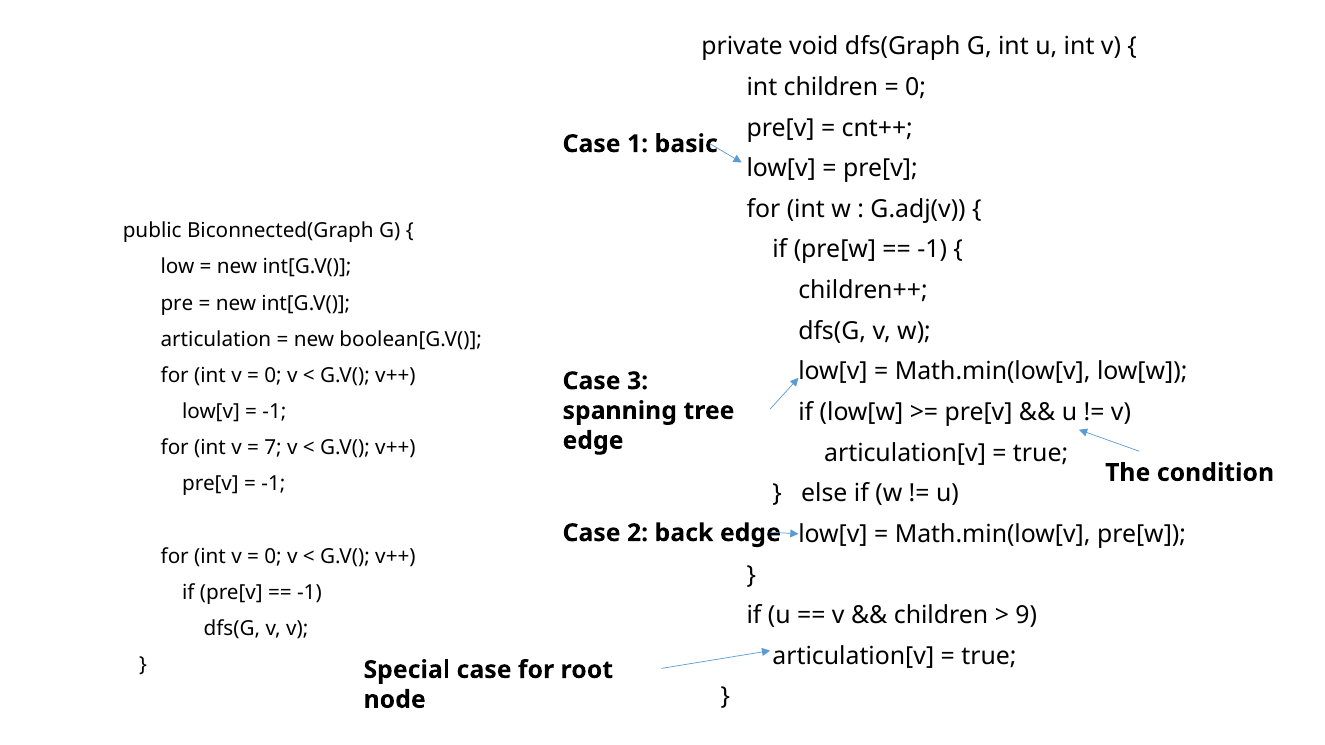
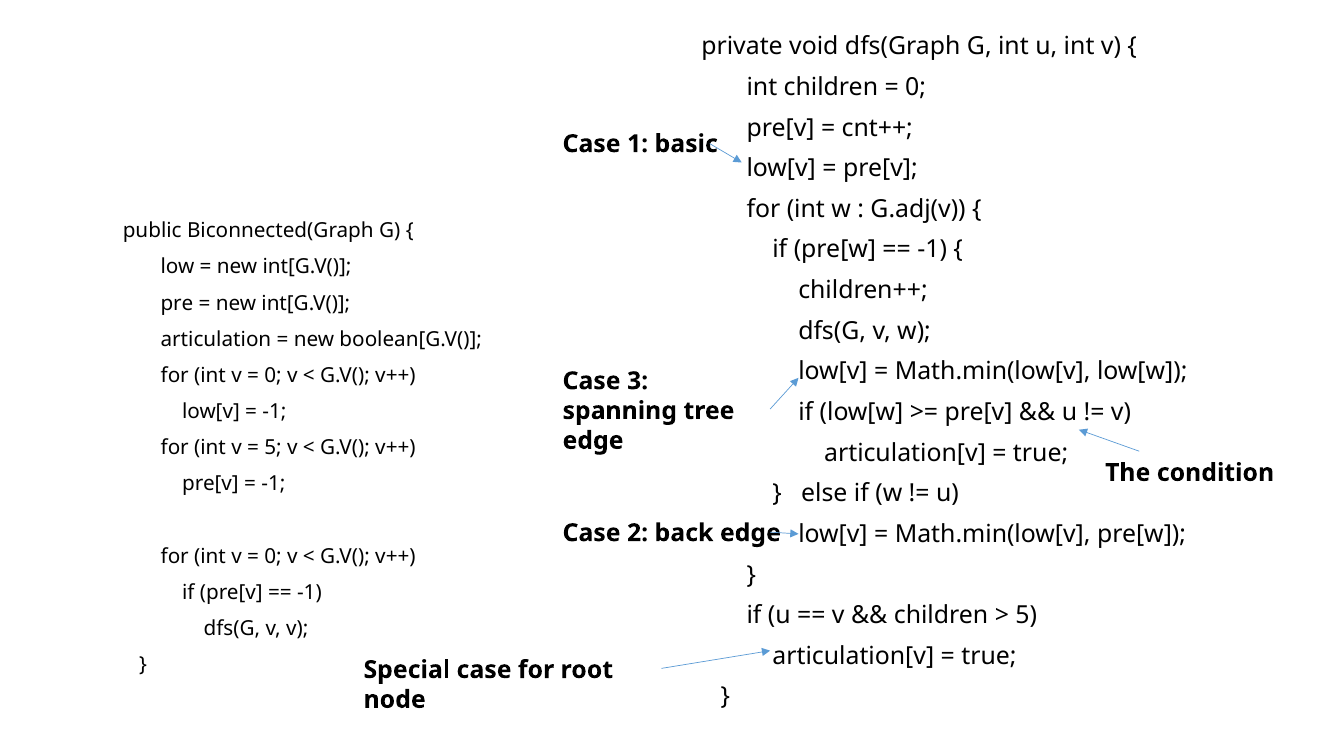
7: 7 -> 5 (273, 448)
9: 9 -> 5 (1026, 616)
